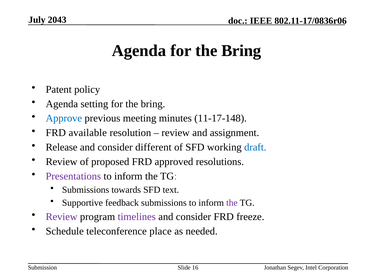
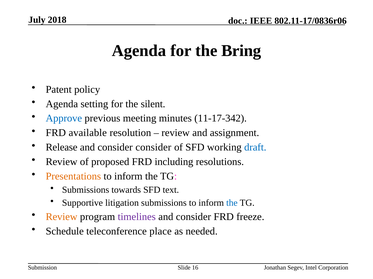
2043: 2043 -> 2018 (57, 20)
setting for the bring: bring -> silent (153, 104)
11-17-148: 11-17-148 -> 11-17-342 (221, 119)
consider different: different -> consider (153, 148)
approved: approved -> including (174, 162)
Presentations colour: purple -> orange (73, 177)
feedback: feedback -> litigation (122, 203)
the colour: purple -> blue (232, 203)
Review colour: purple -> orange (62, 217)
